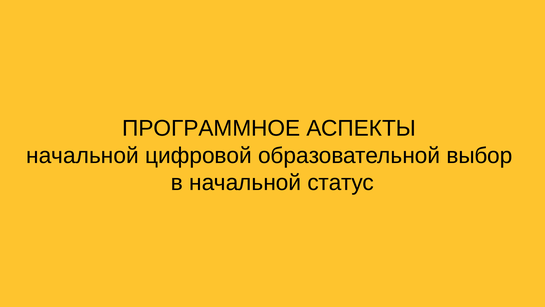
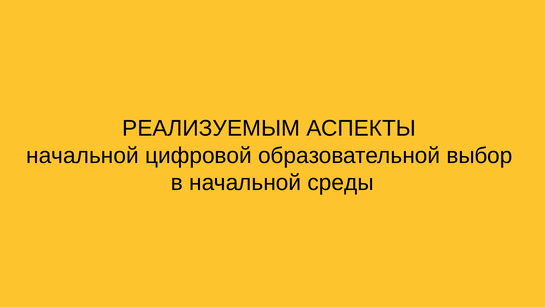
ПРОГРАММНОЕ: ПРОГРАММНОЕ -> РЕАЛИЗУЕМЫМ (211, 128)
статус: статус -> среды (341, 183)
